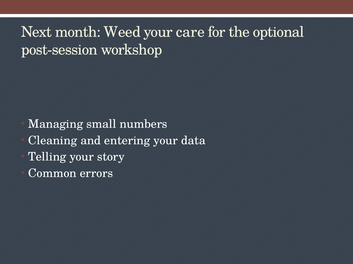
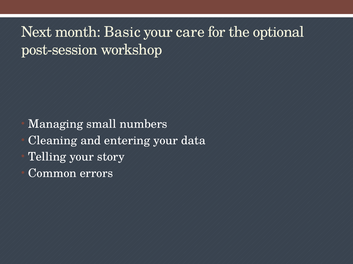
Weed: Weed -> Basic (122, 32)
